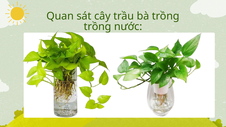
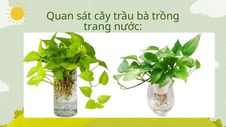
trồng: trồng -> trang (97, 27)
